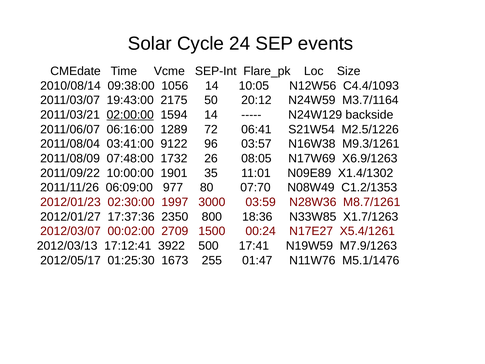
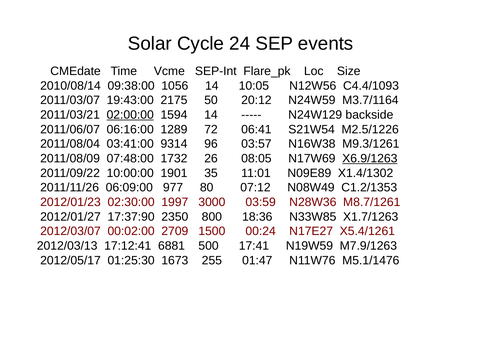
9122: 9122 -> 9314 (174, 144)
X6.9/1263 underline: none -> present (370, 158)
07:70: 07:70 -> 07:12 (255, 188)
17:37:36: 17:37:36 -> 17:37:90 (131, 217)
3922: 3922 -> 6881 (172, 246)
